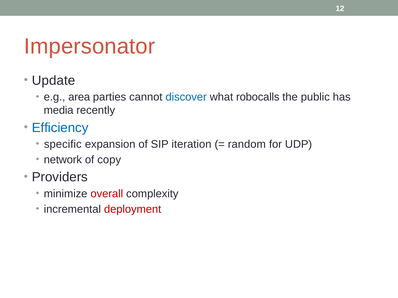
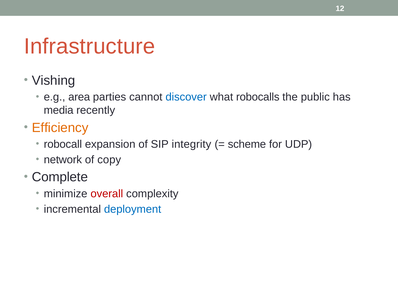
Impersonator: Impersonator -> Infrastructure (90, 46)
Update: Update -> Vishing (54, 81)
Efficiency colour: blue -> orange (60, 128)
specific: specific -> robocall (63, 145)
iteration: iteration -> integrity (191, 145)
random: random -> scheme (247, 145)
Providers: Providers -> Complete (60, 177)
deployment colour: red -> blue (133, 210)
